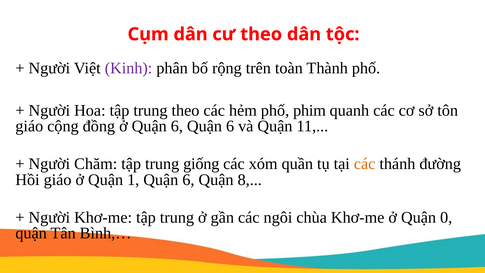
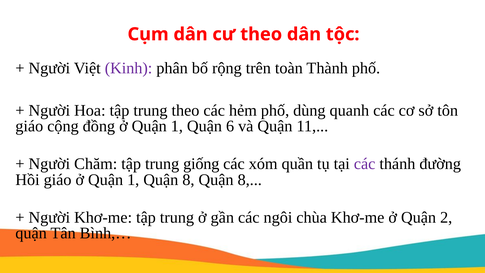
phim: phim -> dùng (309, 110)
đồng ở Quận 6: 6 -> 1 (177, 126)
các colour: orange -> purple (365, 164)
1 Quận 6: 6 -> 8 (188, 180)
0: 0 -> 2 (446, 217)
